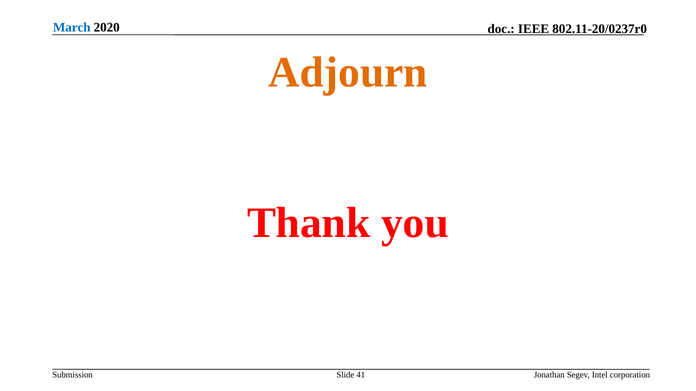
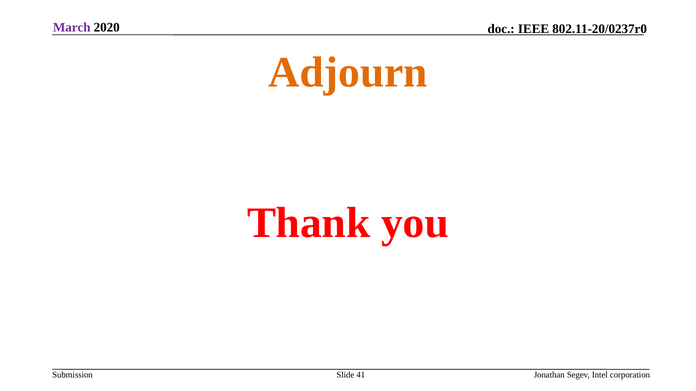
March colour: blue -> purple (72, 28)
